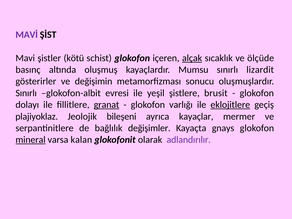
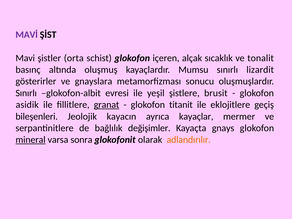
kötü: kötü -> orta (74, 58)
alçak underline: present -> none (192, 58)
ölçüde: ölçüde -> tonalit (261, 58)
değişimin: değişimin -> gnayslara (94, 81)
dolayı: dolayı -> asidik (27, 105)
varlığı: varlığı -> titanit (181, 105)
eklojitlere underline: present -> none (230, 105)
plajiyoklaz: plajiyoklaz -> bileşenleri (37, 116)
bileşeni: bileşeni -> kayacın (121, 116)
kalan: kalan -> sonra (81, 140)
adlandırılır colour: purple -> orange (189, 140)
